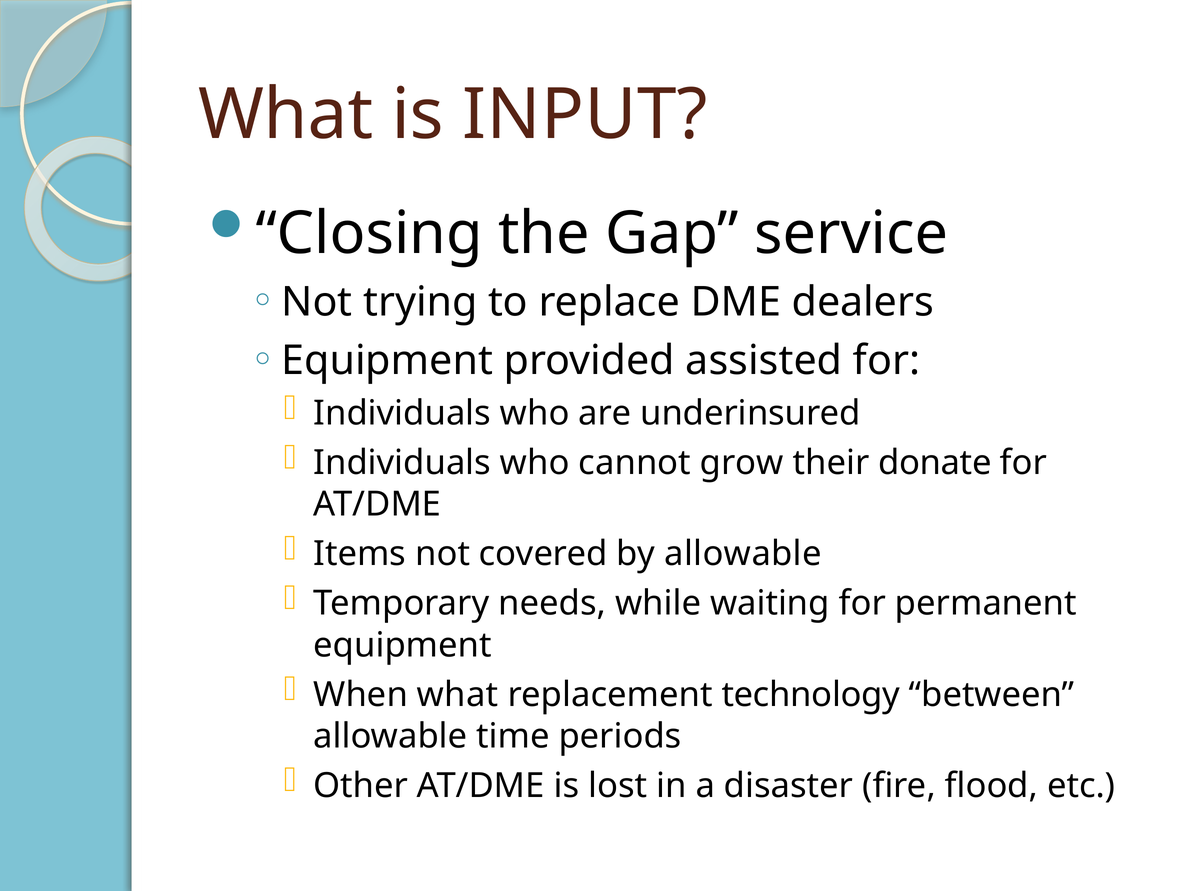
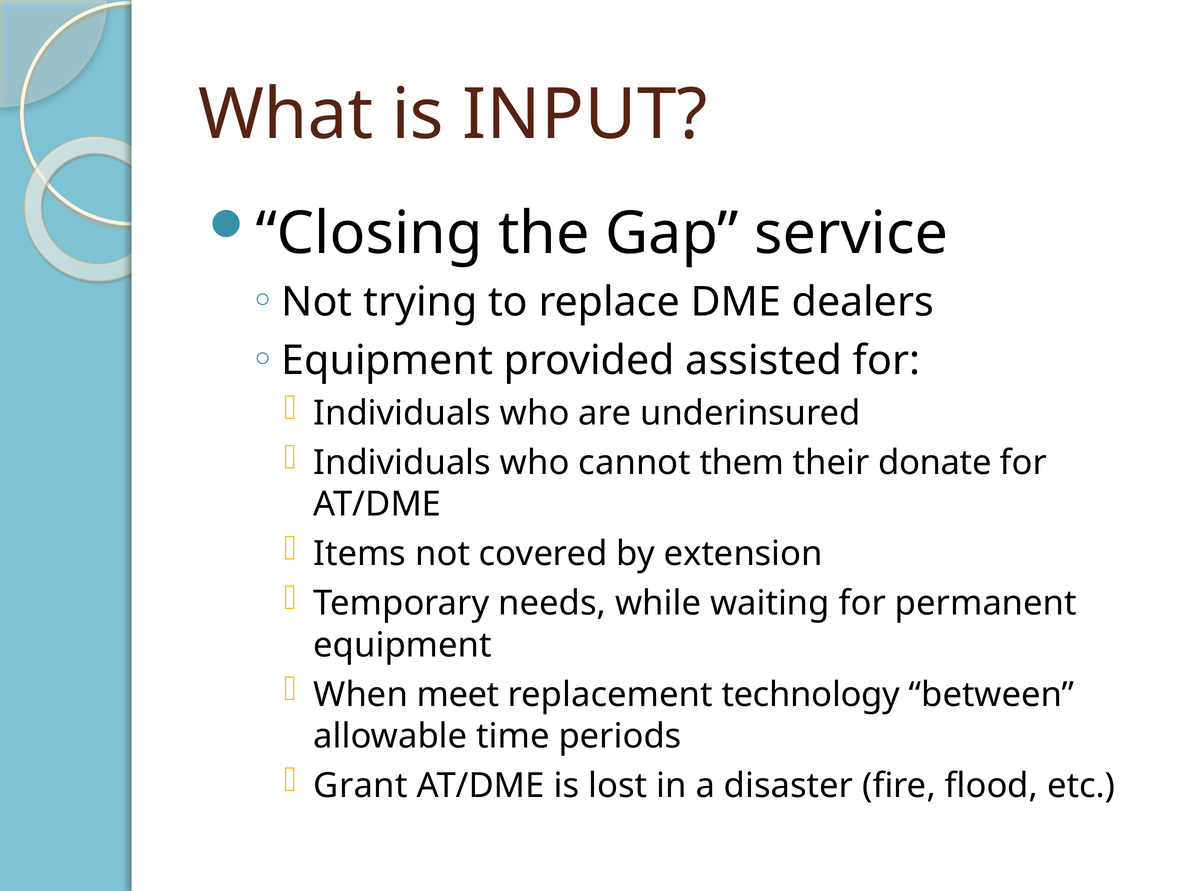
grow: grow -> them (742, 463)
by allowable: allowable -> extension (743, 554)
When what: what -> meet (458, 695)
Other: Other -> Grant (361, 786)
